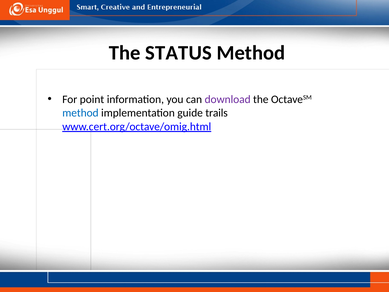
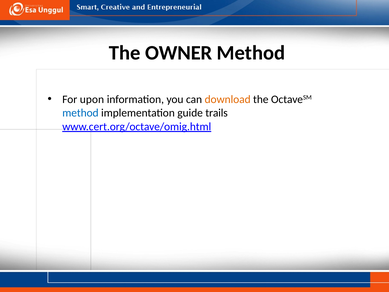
STATUS: STATUS -> OWNER (179, 53)
point: point -> upon (92, 99)
download colour: purple -> orange (228, 99)
